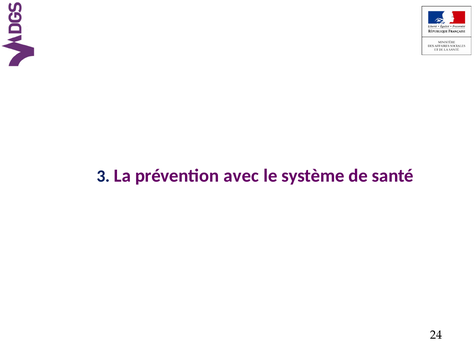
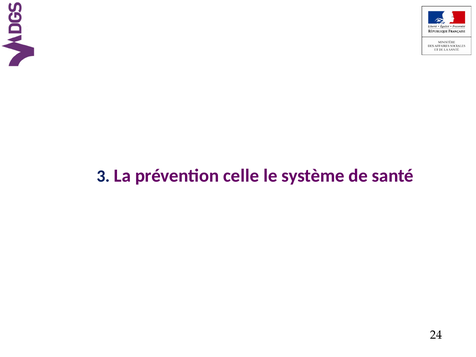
avec: avec -> celle (241, 176)
